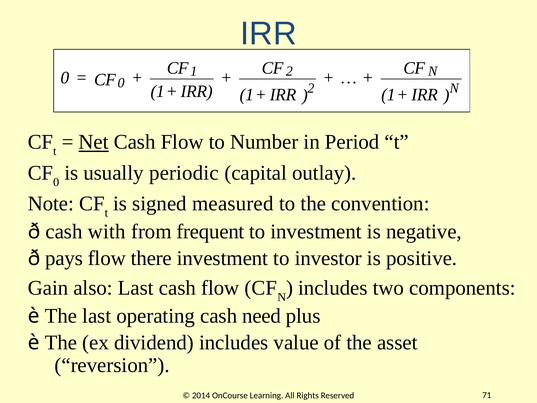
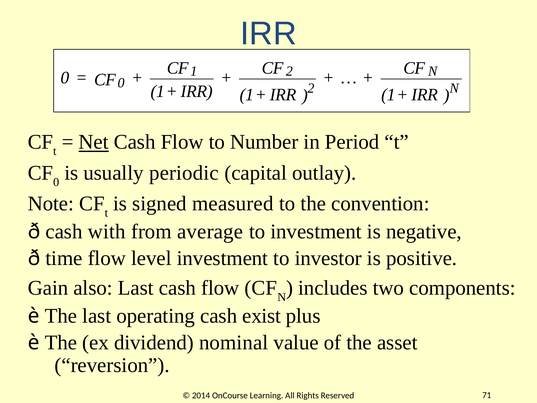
frequent: frequent -> average (210, 232)
pays: pays -> time (64, 258)
there: there -> level (151, 258)
need: need -> exist (262, 316)
dividend includes: includes -> nominal (234, 343)
